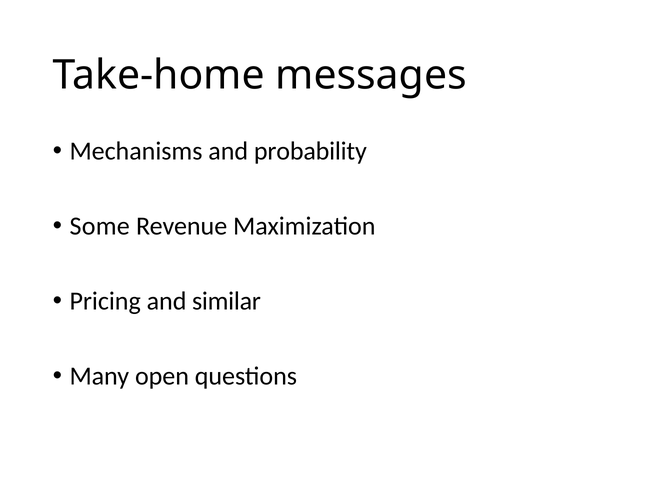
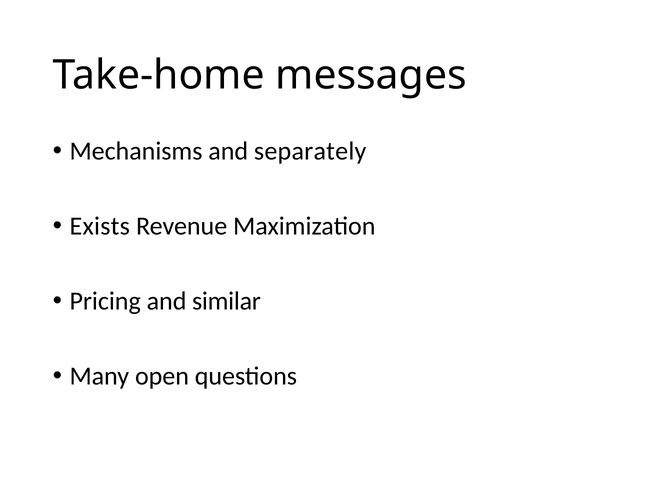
probability: probability -> separately (310, 151)
Some: Some -> Exists (100, 226)
